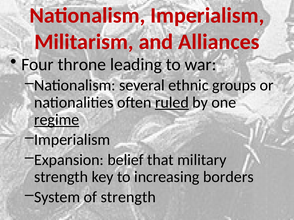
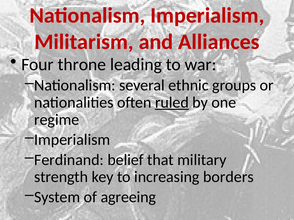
regime underline: present -> none (57, 120)
Expansion: Expansion -> Ferdinand (69, 160)
of strength: strength -> agreeing (128, 197)
